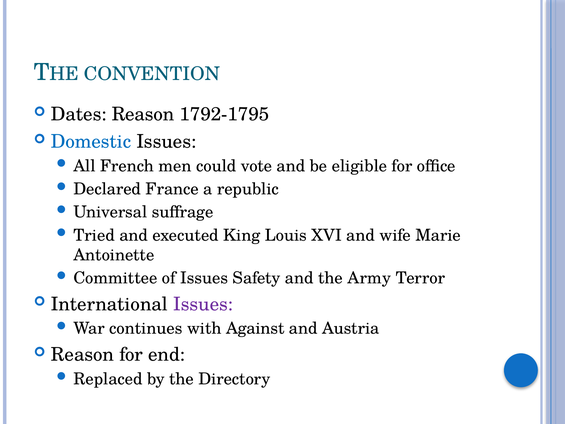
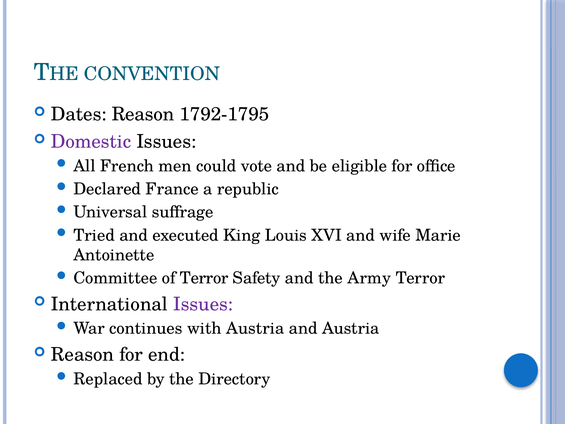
Domestic colour: blue -> purple (91, 142)
of Issues: Issues -> Terror (204, 278)
with Against: Against -> Austria (255, 328)
